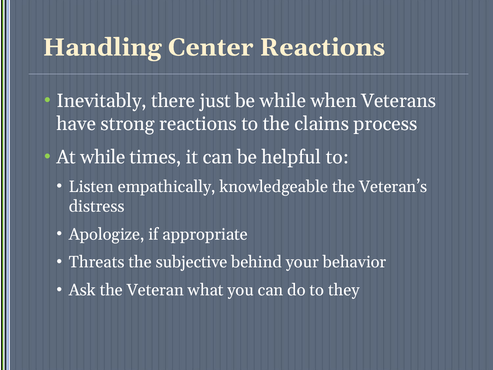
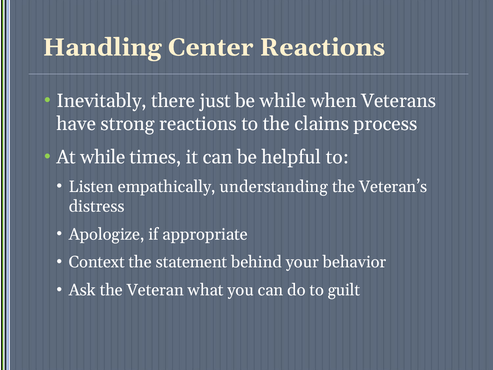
knowledgeable: knowledgeable -> understanding (274, 186)
Threats: Threats -> Context (97, 262)
subjective: subjective -> statement (192, 262)
they: they -> guilt (344, 290)
